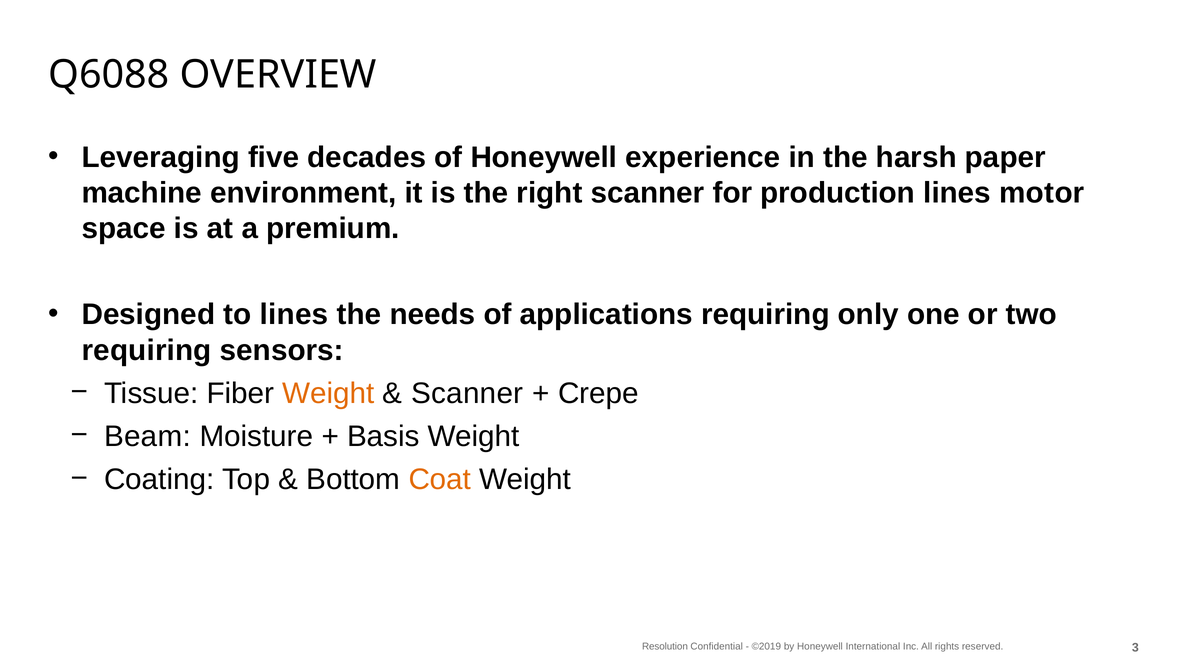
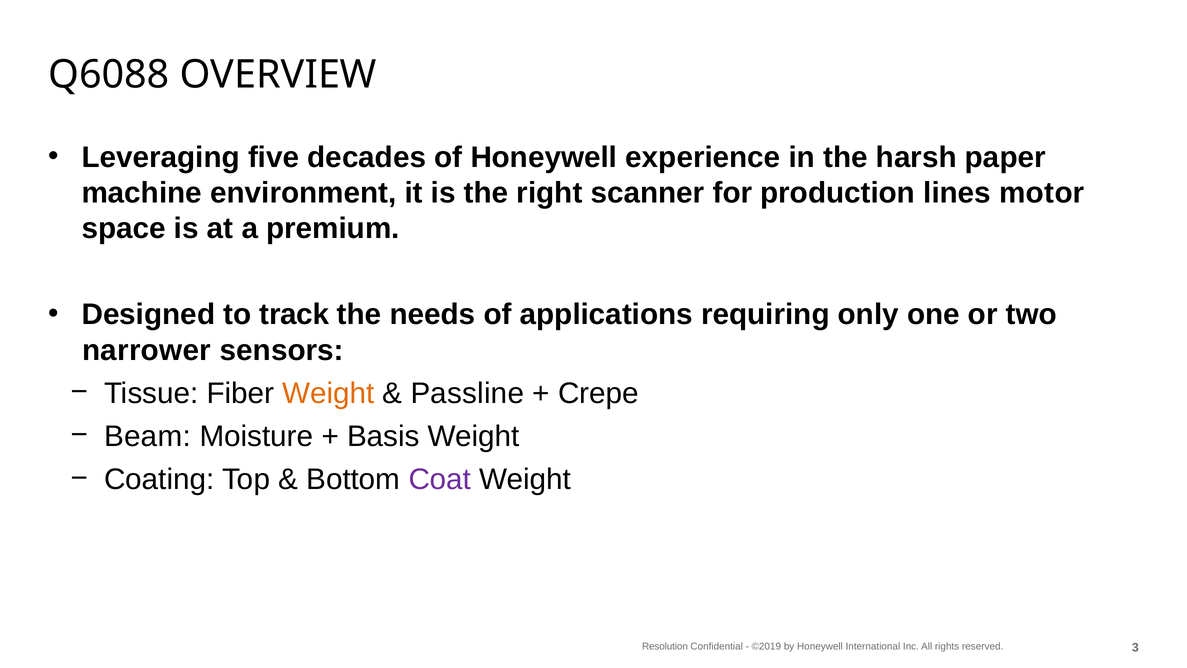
to lines: lines -> track (294, 314)
requiring: requiring -> narrower (147, 350)
Scanner: Scanner -> Passline (467, 393)
Coat colour: orange -> purple (440, 479)
